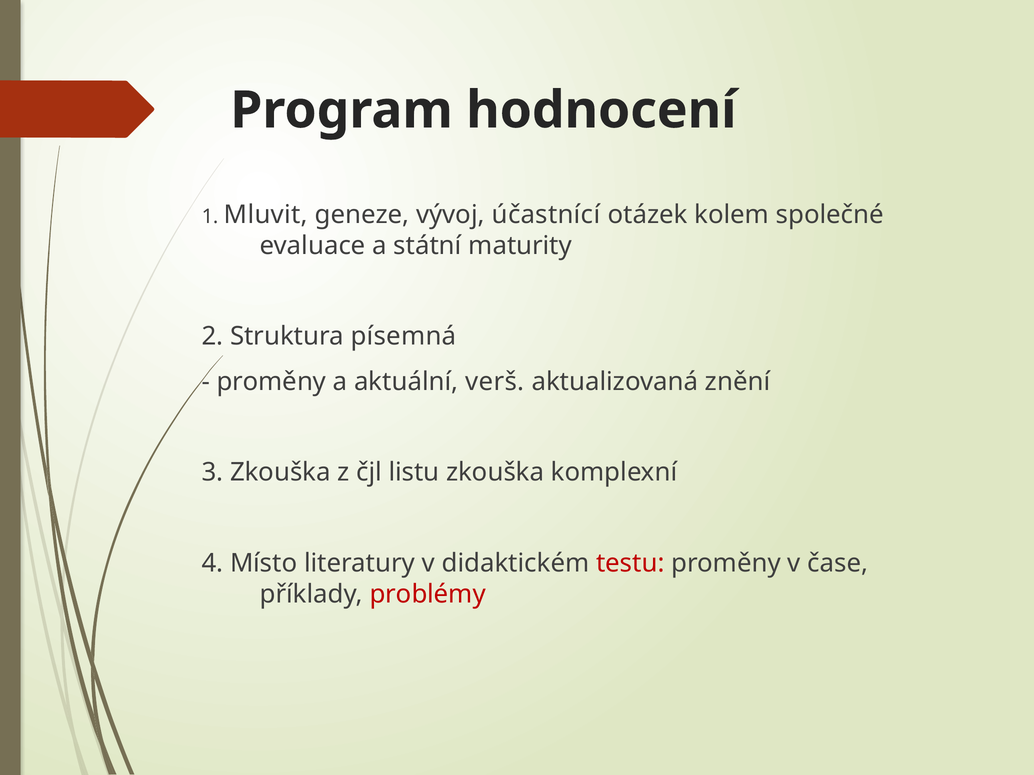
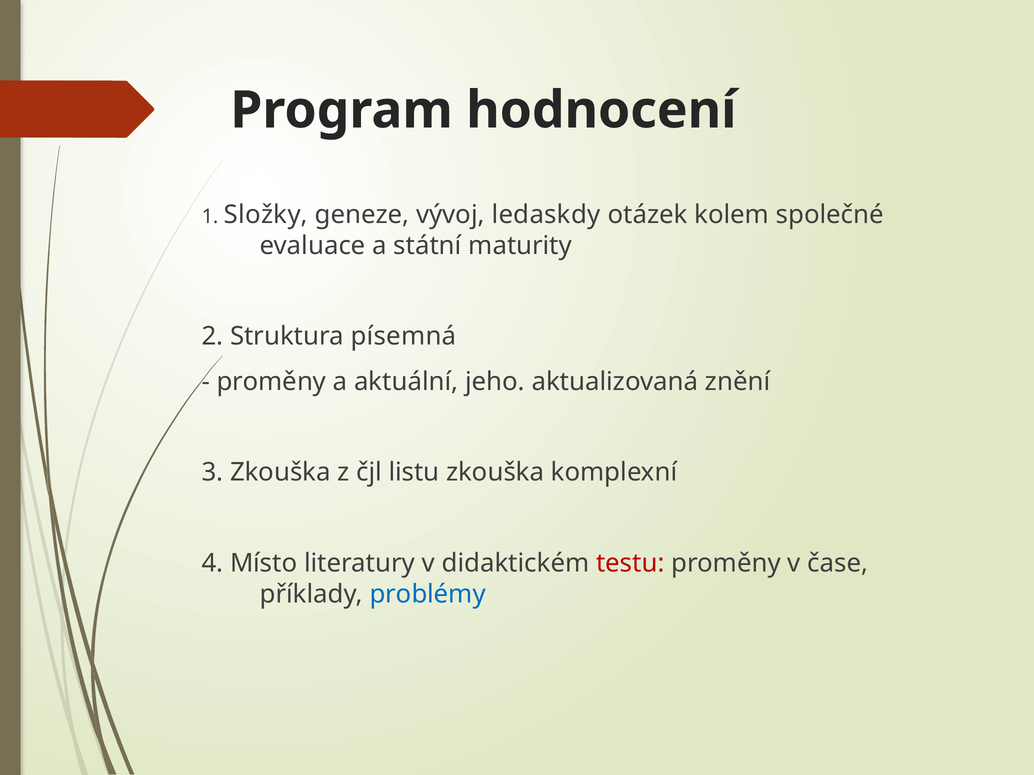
Mluvit: Mluvit -> Složky (266, 215)
účastnící: účastnící -> ledaskdy (546, 215)
verš: verš -> jeho (495, 382)
problémy colour: red -> blue (428, 595)
